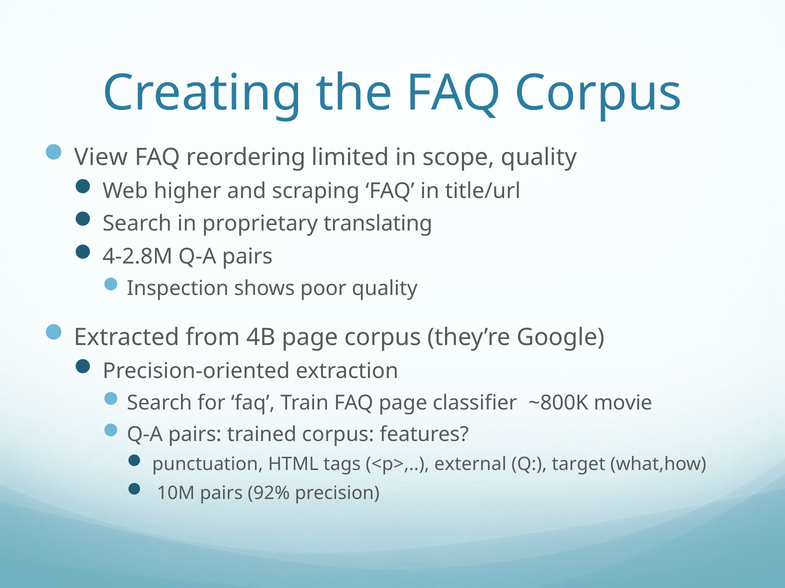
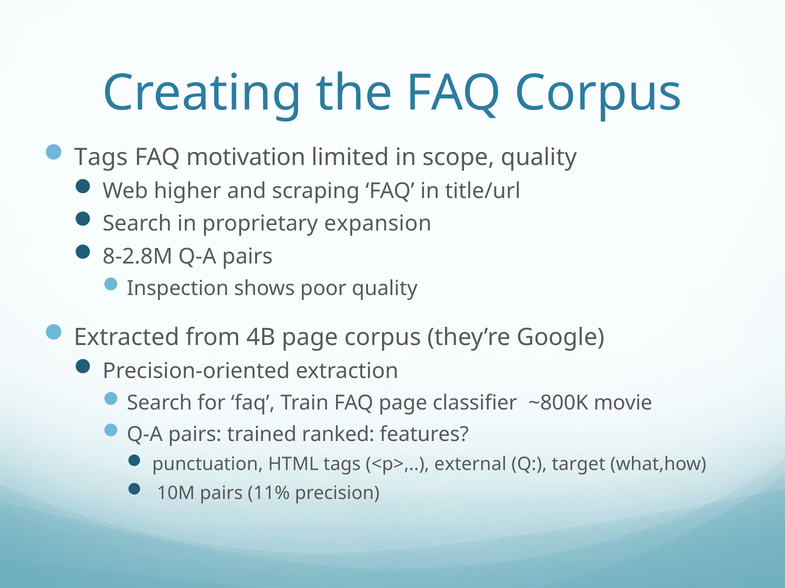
View: View -> Tags (101, 157)
reordering: reordering -> motivation (246, 157)
translating: translating -> expansion (378, 224)
4-2.8M: 4-2.8M -> 8-2.8M (138, 257)
trained corpus: corpus -> ranked (338, 435)
92%: 92% -> 11% (269, 494)
